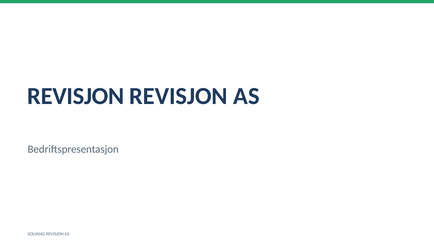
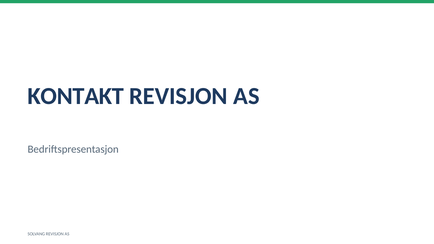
REVISJON: REVISJON -> KONTAKT (76, 96)
